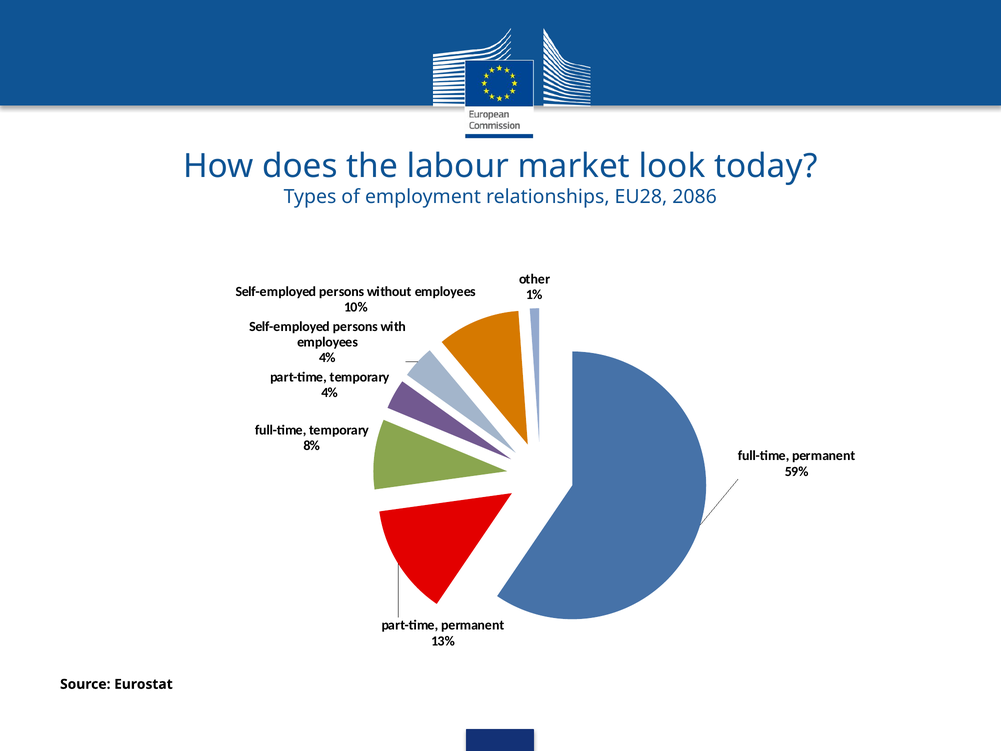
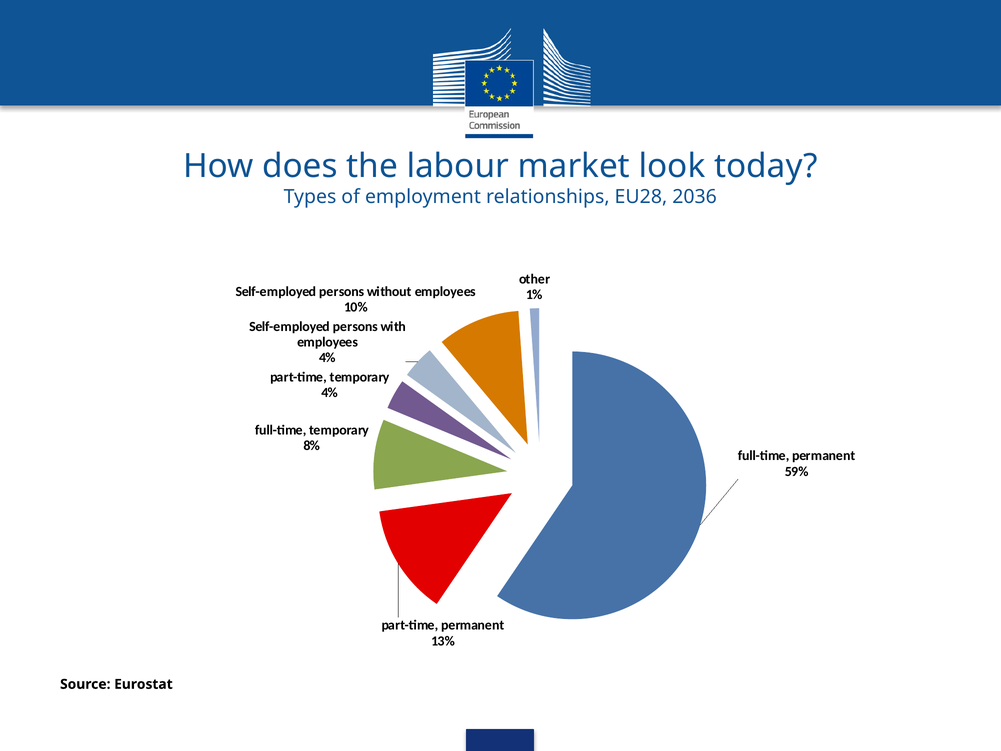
2086: 2086 -> 2036 (695, 197)
